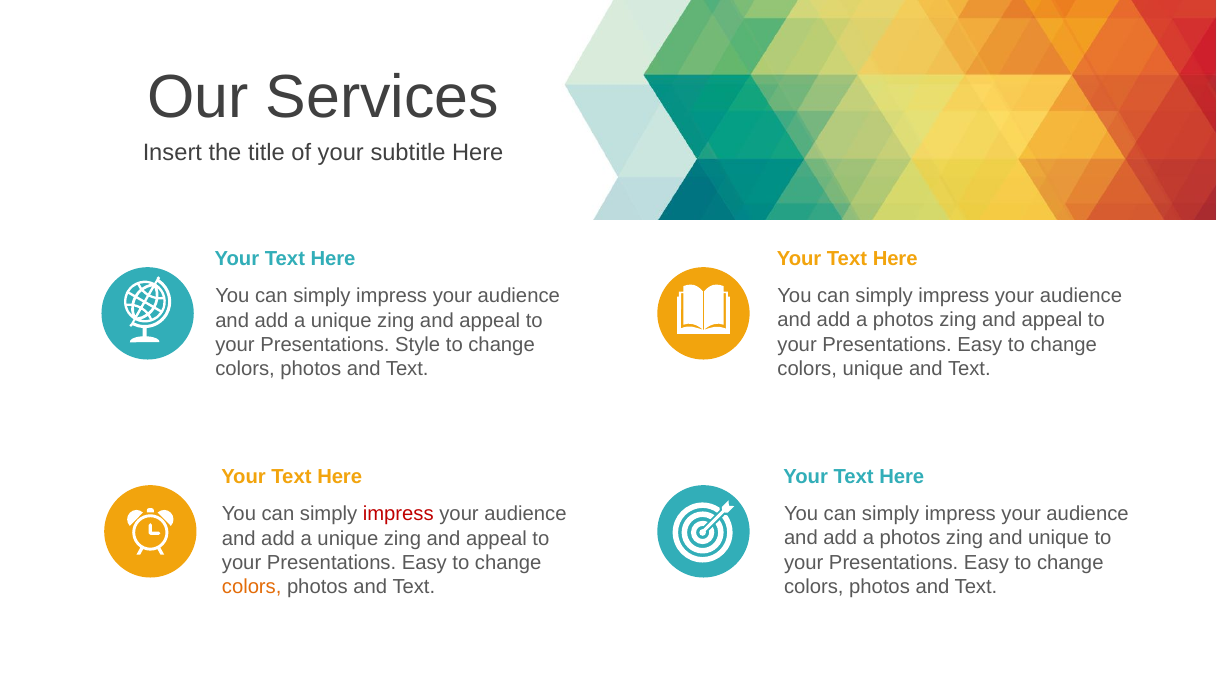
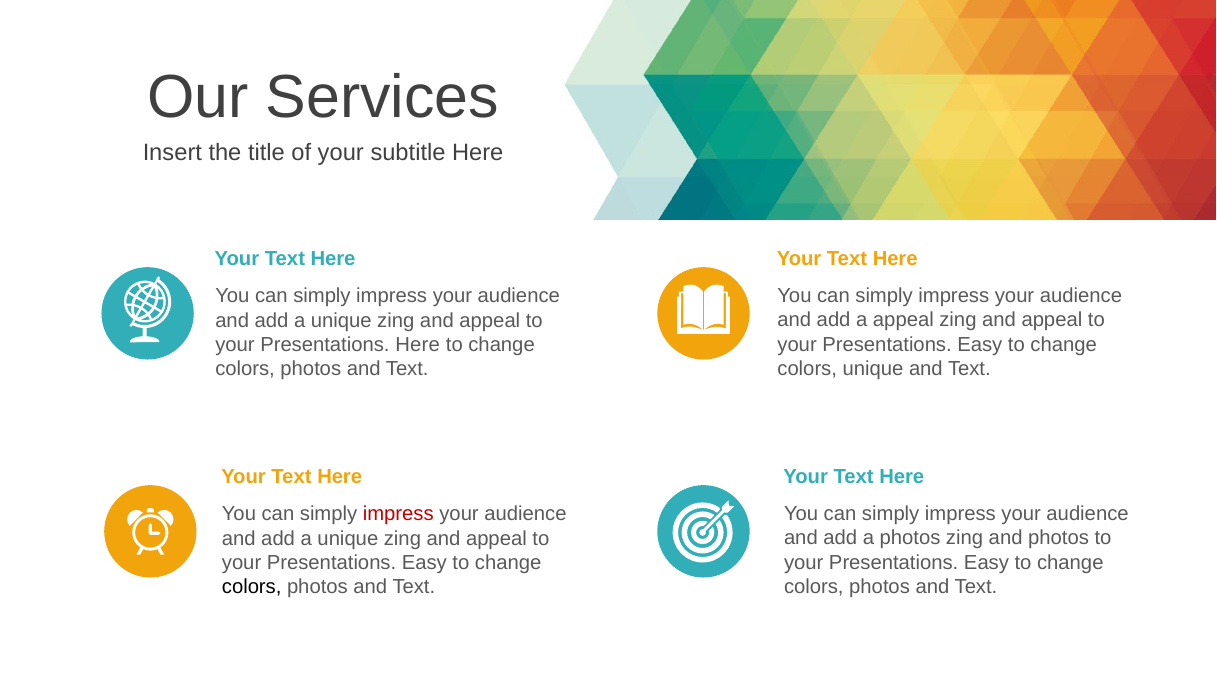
photos: photos -> appeal (903, 320)
Presentations Style: Style -> Here (418, 345)
and unique: unique -> photos (1059, 538)
colors colour: orange -> black (252, 587)
